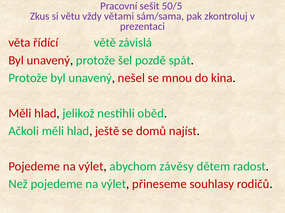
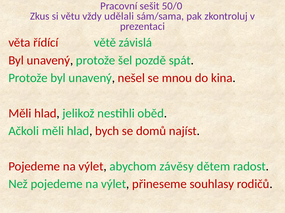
50/5: 50/5 -> 50/0 (172, 6)
větami: větami -> udělali (119, 16)
ještě: ještě -> bych (107, 131)
